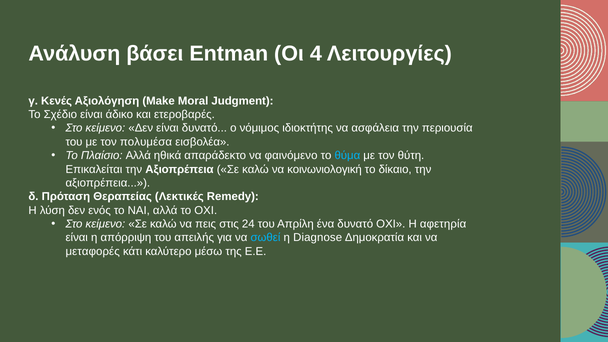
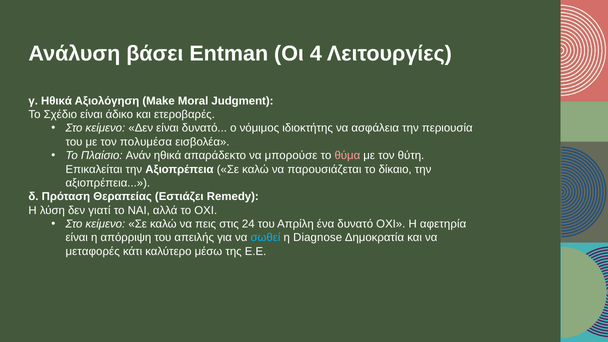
γ Κενές: Κενές -> Ηθικά (57, 101)
Πλαίσιο Αλλά: Αλλά -> Ανάν (138, 156)
φαινόμενο: φαινόμενο -> μπορούσε (291, 156)
θύμα colour: light blue -> pink (347, 156)
κοινωνιολογική: κοινωνιολογική -> παρουσιάζεται (324, 169)
Λεκτικές: Λεκτικές -> Εστιάζει (179, 197)
ενός: ενός -> γιατί (99, 210)
